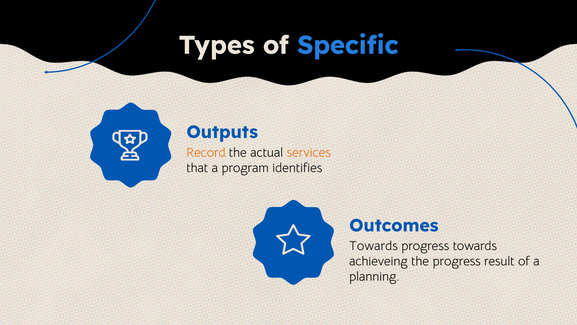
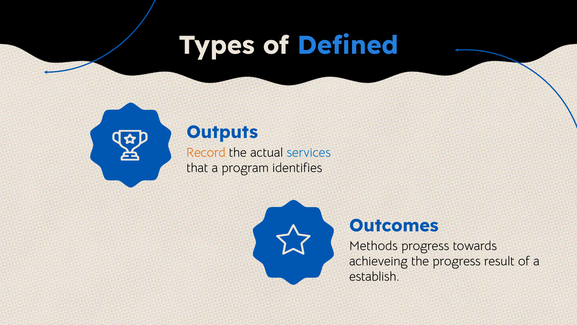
Specific: Specific -> Defined (348, 45)
services colour: orange -> blue (309, 152)
Towards: Towards -> Methods (373, 246)
planning: planning -> establish (374, 276)
